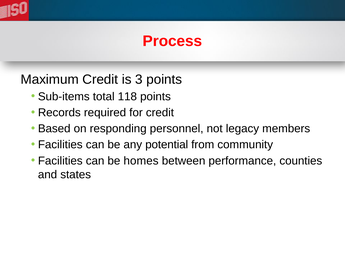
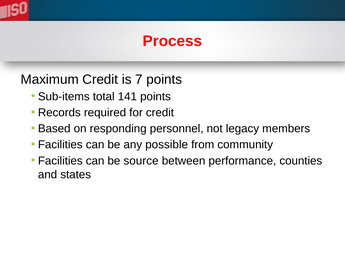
3: 3 -> 7 (139, 80)
118: 118 -> 141 (127, 97)
potential: potential -> possible (167, 145)
homes: homes -> source (141, 161)
